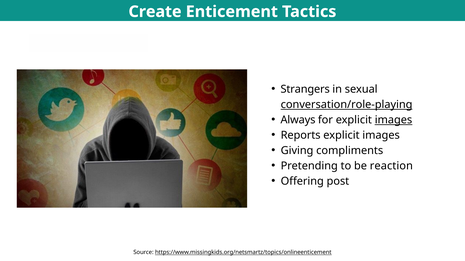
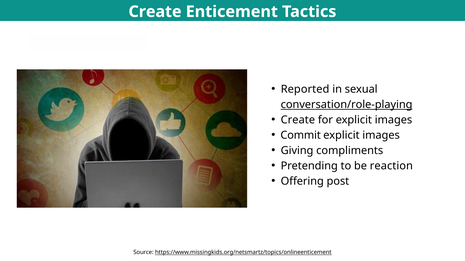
Strangers: Strangers -> Reported (305, 89)
Always: Always -> Create (298, 120)
images underline: present -> none (394, 120)
Reports: Reports -> Commit (301, 136)
